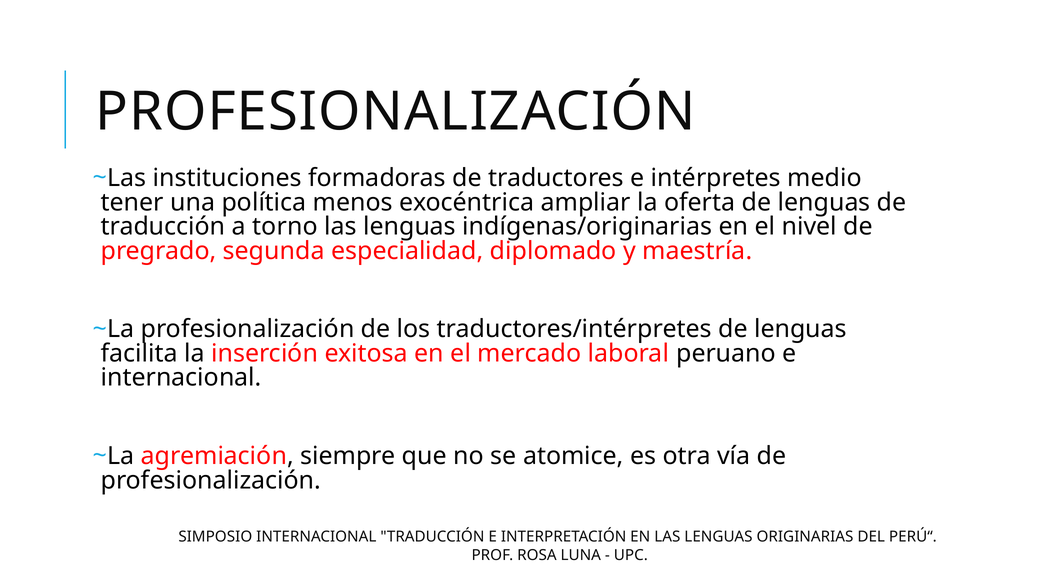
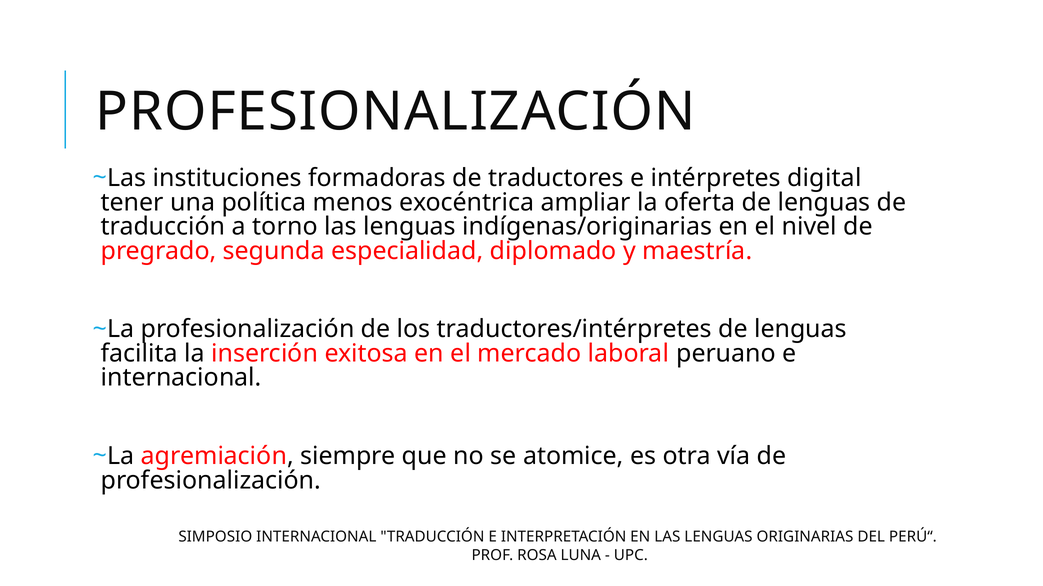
medio: medio -> digital (824, 178)
